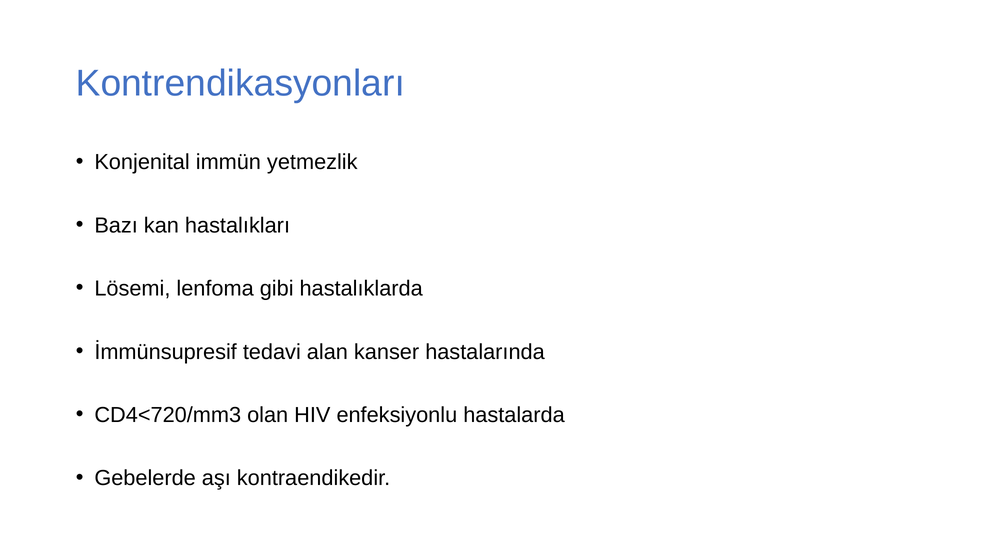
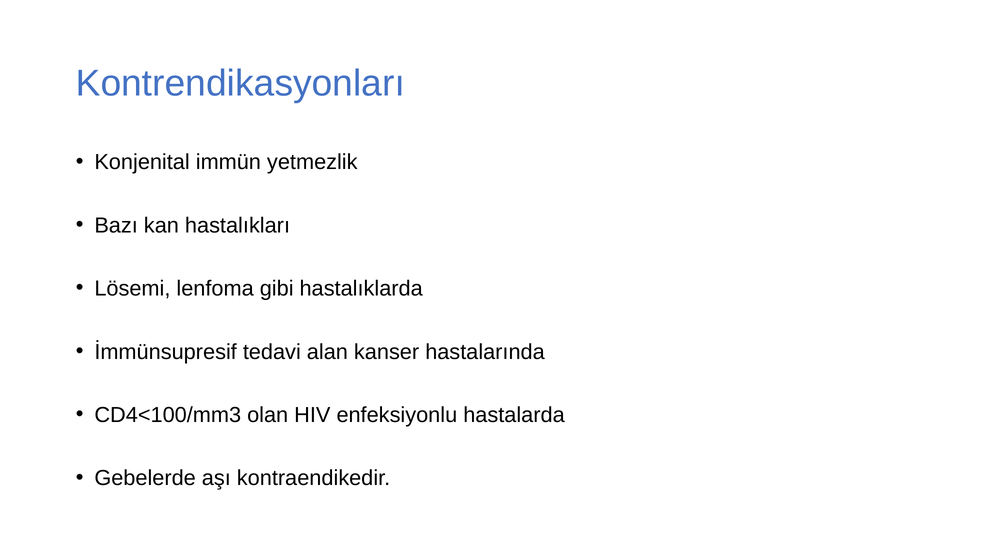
CD4<720/mm3: CD4<720/mm3 -> CD4<100/mm3 (168, 415)
